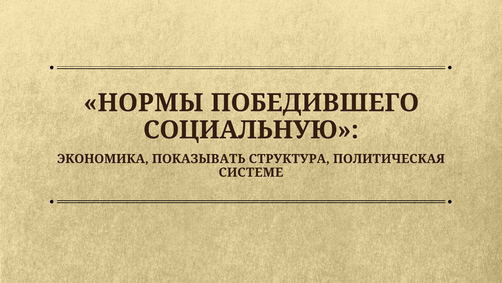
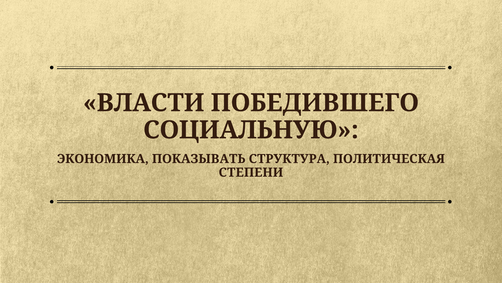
НОРМЫ: НОРМЫ -> ВЛАСТИ (144, 103)
СИСТЕМЕ: СИСТЕМЕ -> СТЕПЕНИ (251, 172)
